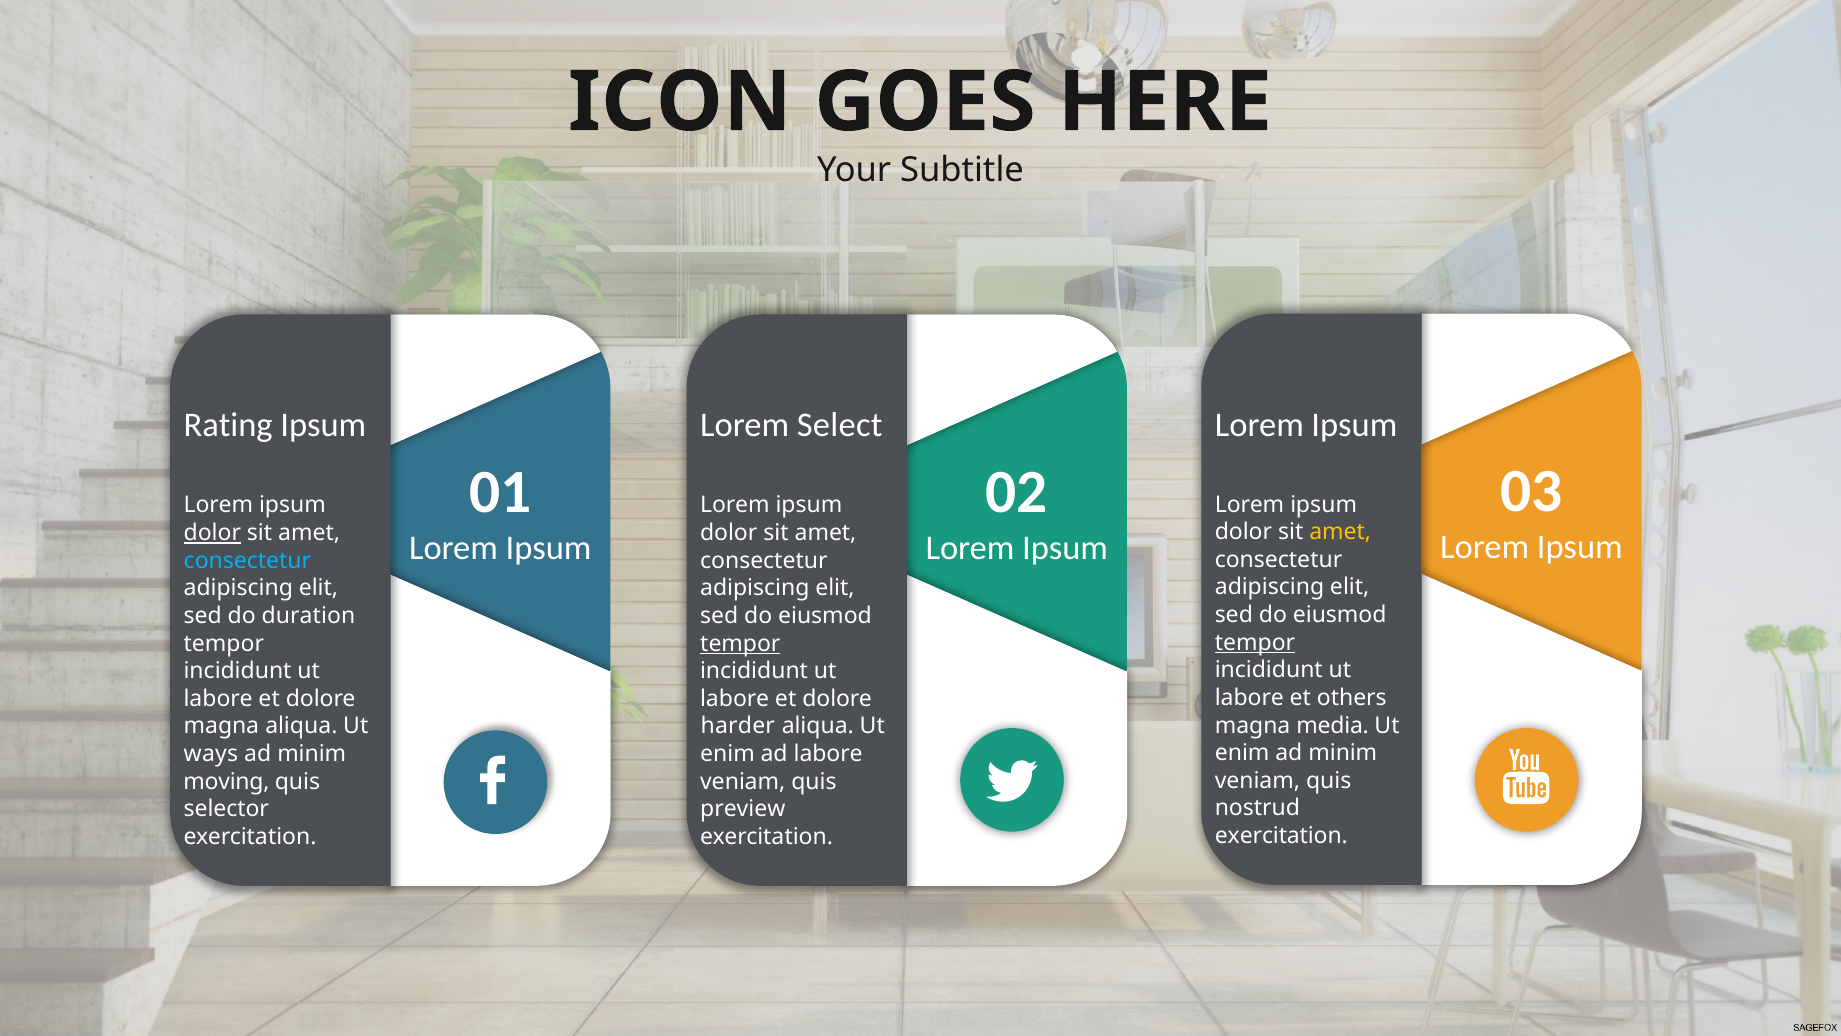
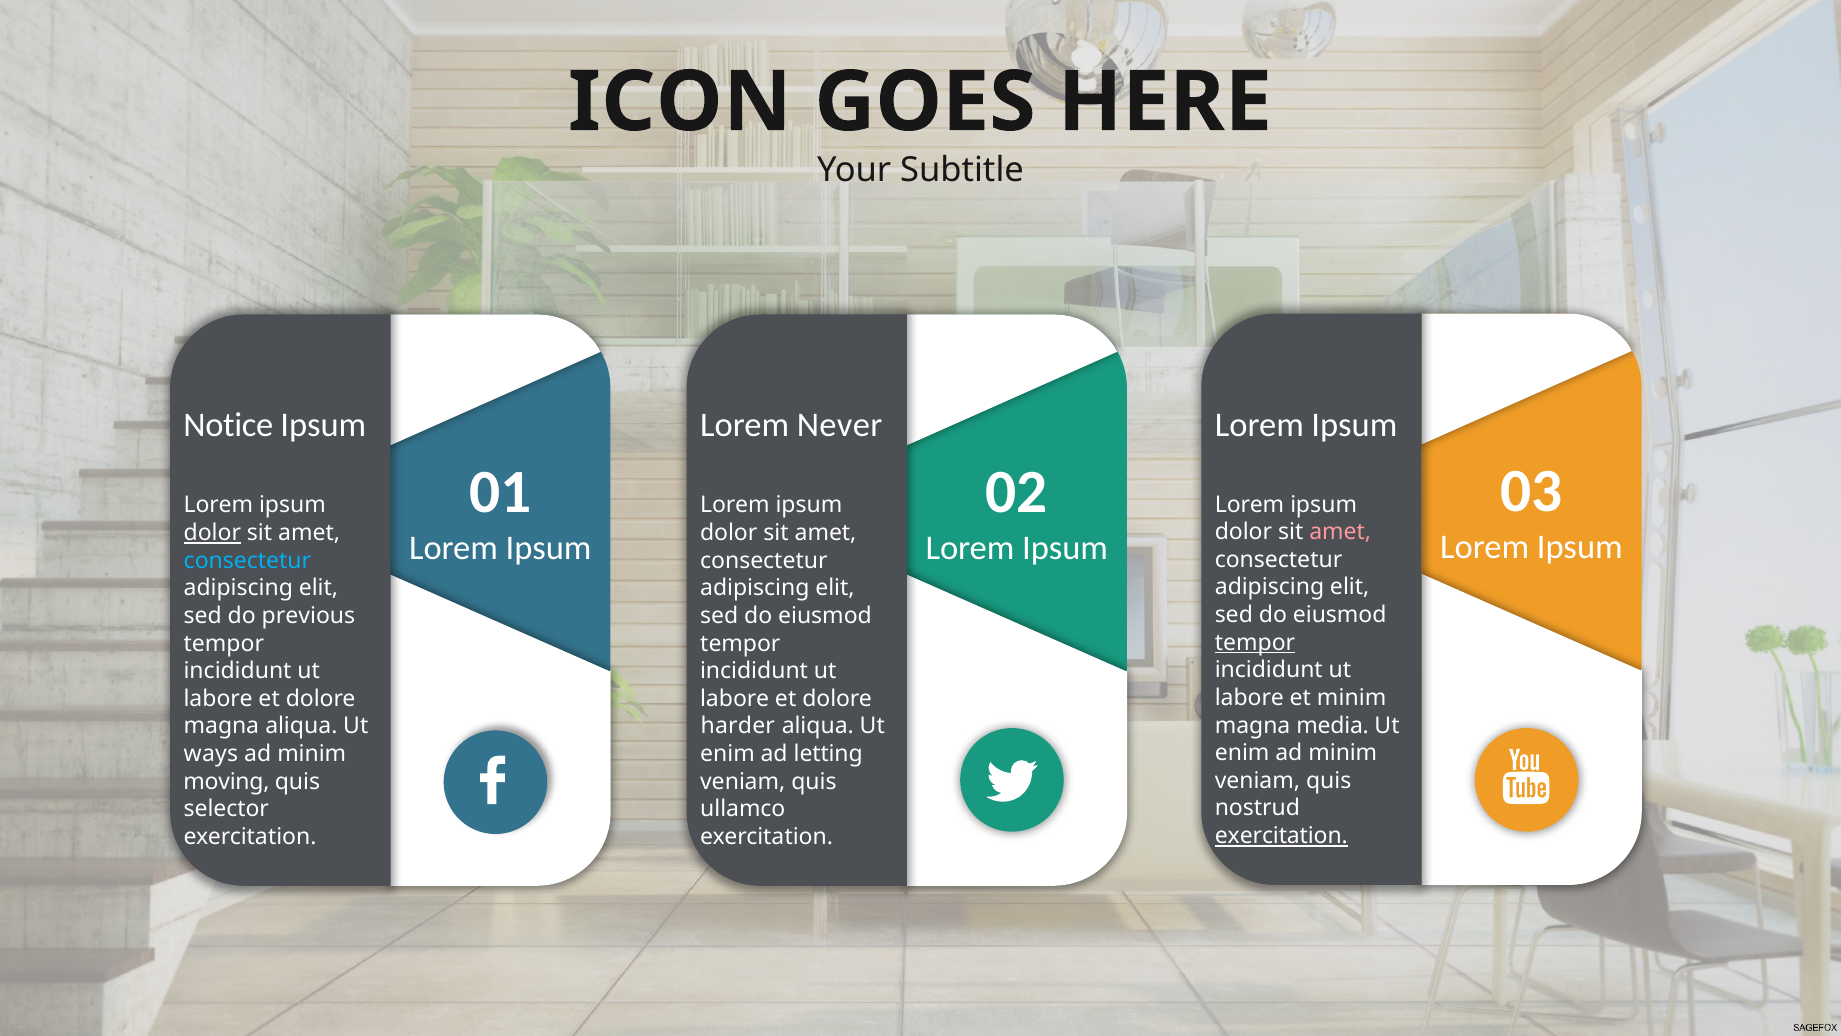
Rating: Rating -> Notice (228, 425)
Select: Select -> Never (840, 425)
amet colour: yellow -> pink (1340, 532)
duration: duration -> previous (308, 616)
tempor underline: present -> none (740, 643)
et others: others -> minim (1352, 698)
ad labore: labore -> letting (828, 754)
preview: preview -> ullamco (743, 809)
exercitation underline: none -> present (1281, 836)
